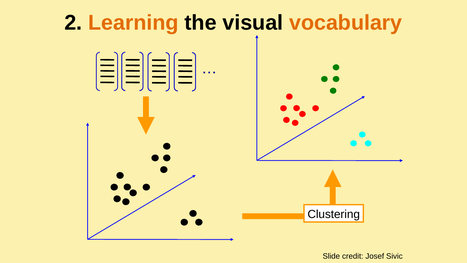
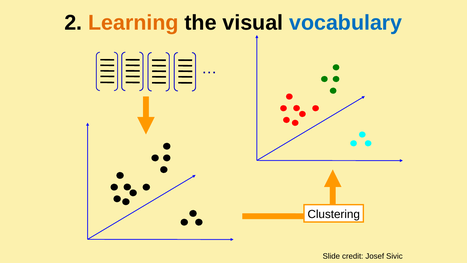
vocabulary colour: orange -> blue (346, 23)
